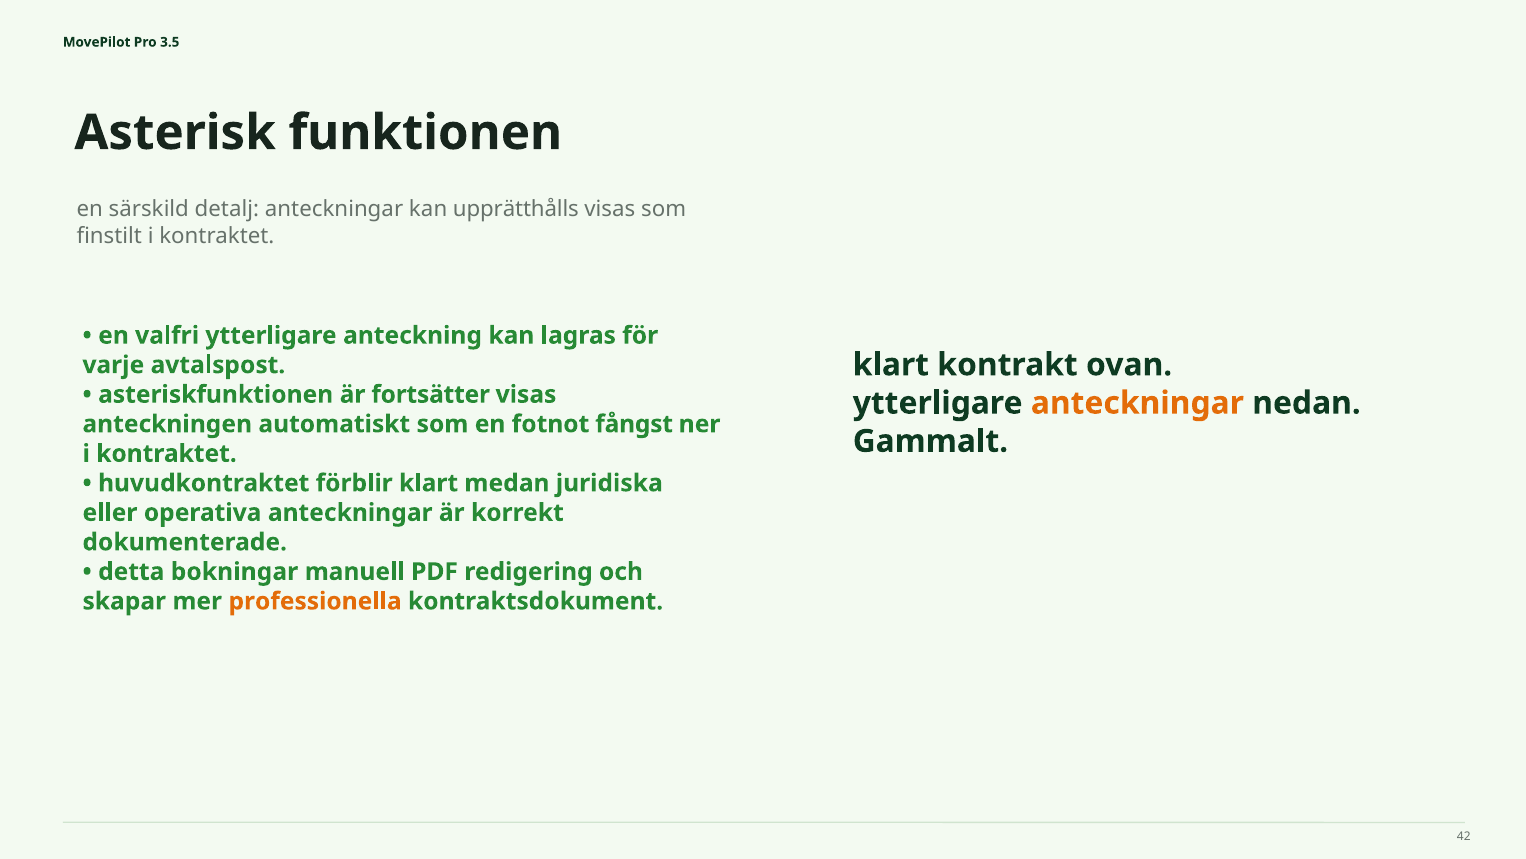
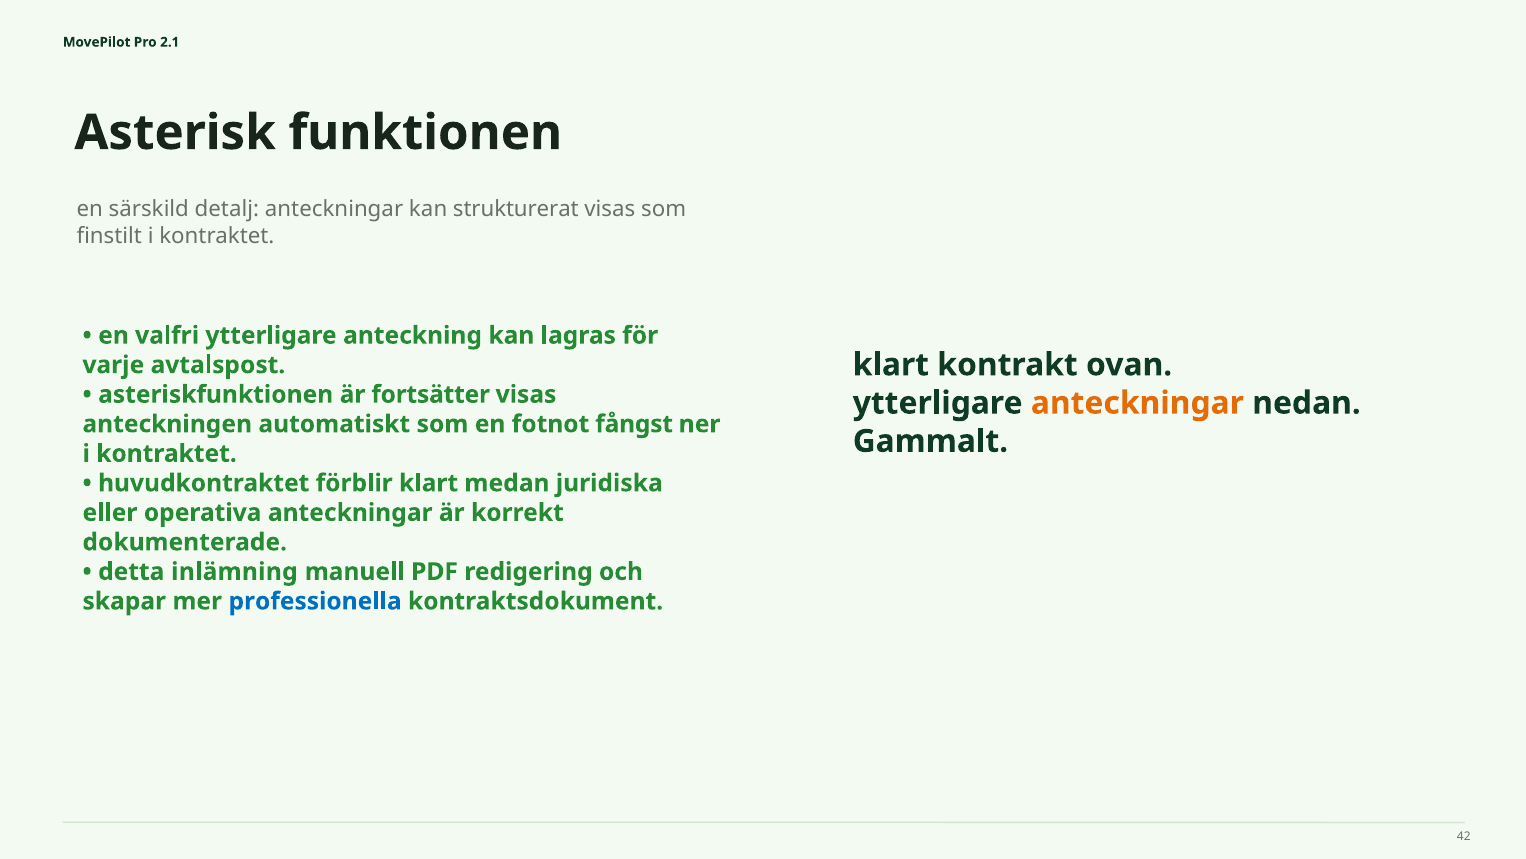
3.5: 3.5 -> 2.1 (170, 42)
upprätthålls: upprätthålls -> strukturerat (516, 209)
bokningar: bokningar -> inlämning (234, 571)
professionella colour: orange -> blue (315, 601)
